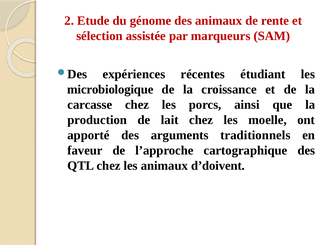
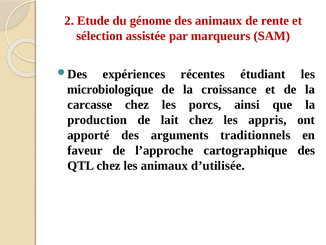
moelle: moelle -> appris (268, 120)
d’doivent: d’doivent -> d’utilisée (218, 165)
